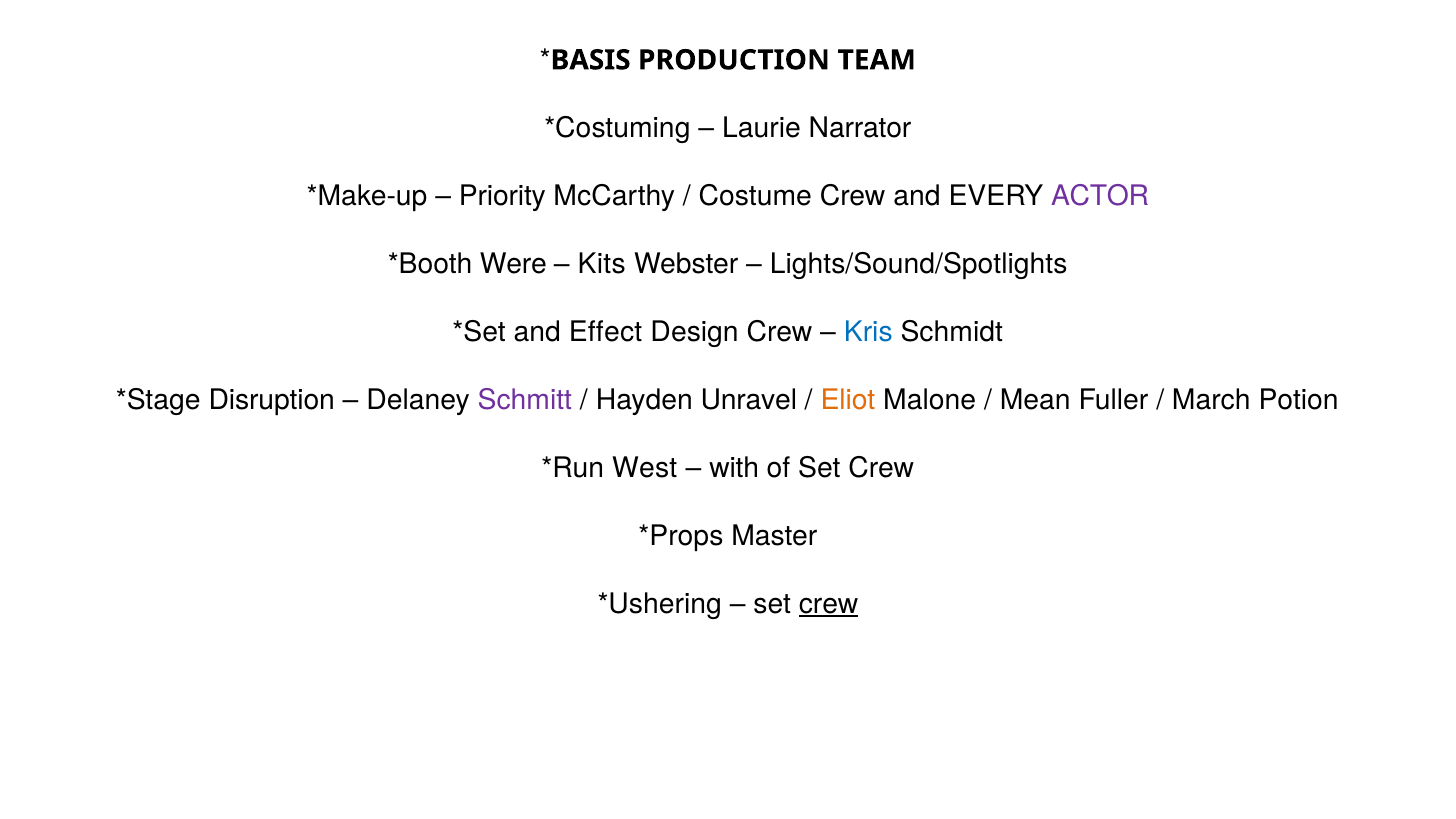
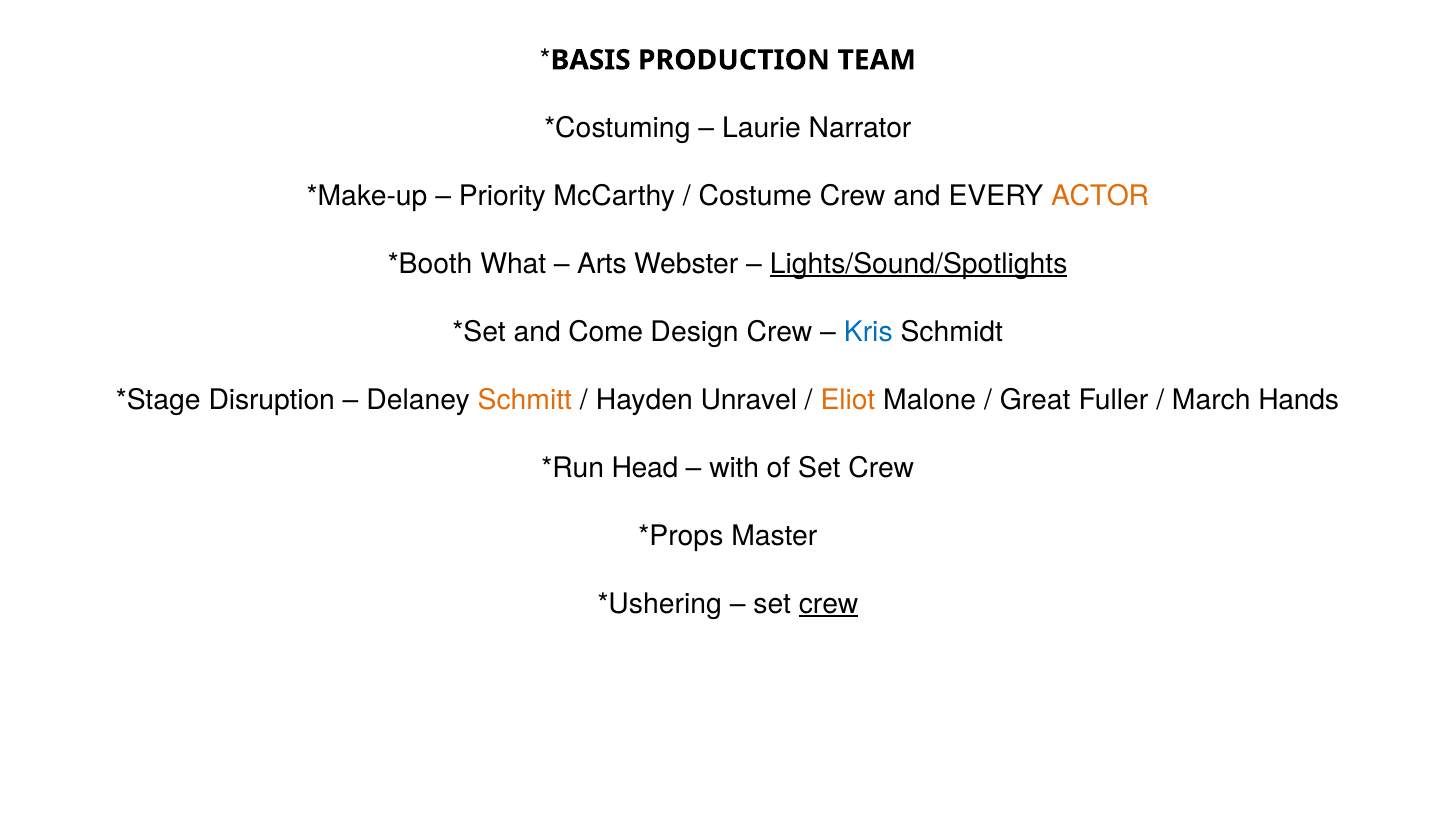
ACTOR colour: purple -> orange (1100, 196)
Were: Were -> What (513, 264)
Kits: Kits -> Arts (602, 264)
Lights/Sound/Spotlights underline: none -> present (919, 264)
Effect: Effect -> Come (606, 332)
Schmitt colour: purple -> orange (525, 400)
Mean: Mean -> Great (1035, 400)
Potion: Potion -> Hands (1299, 400)
West: West -> Head (645, 468)
